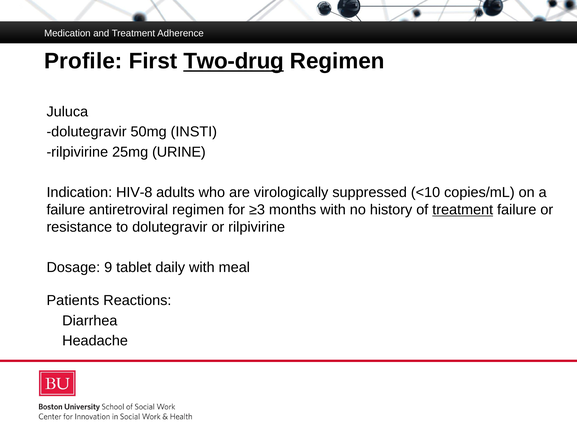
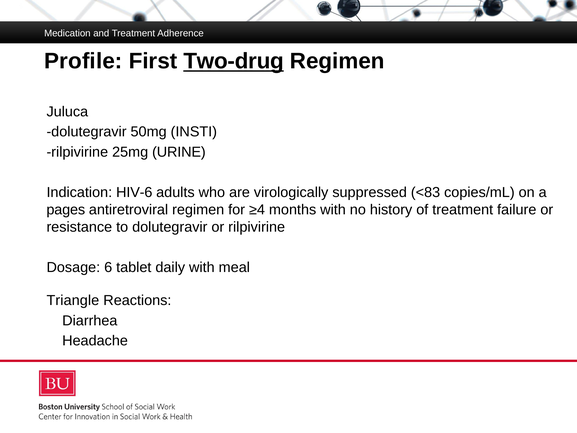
HIV-8: HIV-8 -> HIV-6 (134, 192)
<10: <10 -> <83 (426, 192)
failure: failure -> pages (66, 210)
≥3: ≥3 -> ≥4 (257, 210)
treatment underline: present -> none (463, 210)
9: 9 -> 6 (108, 267)
Patients: Patients -> Triangle (73, 300)
